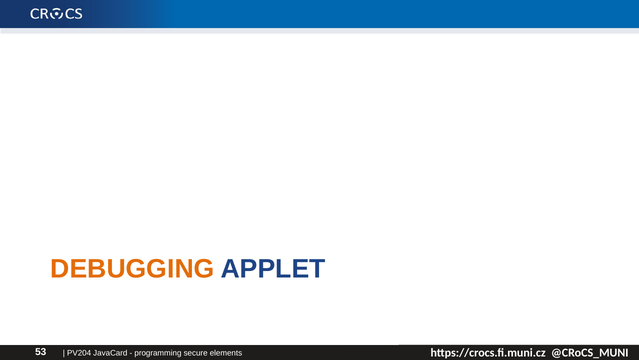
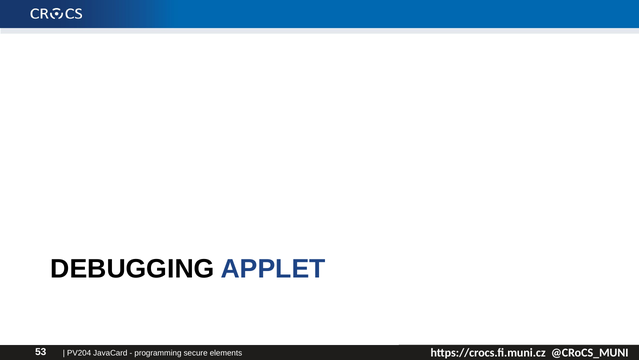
DEBUGGING colour: orange -> black (132, 269)
